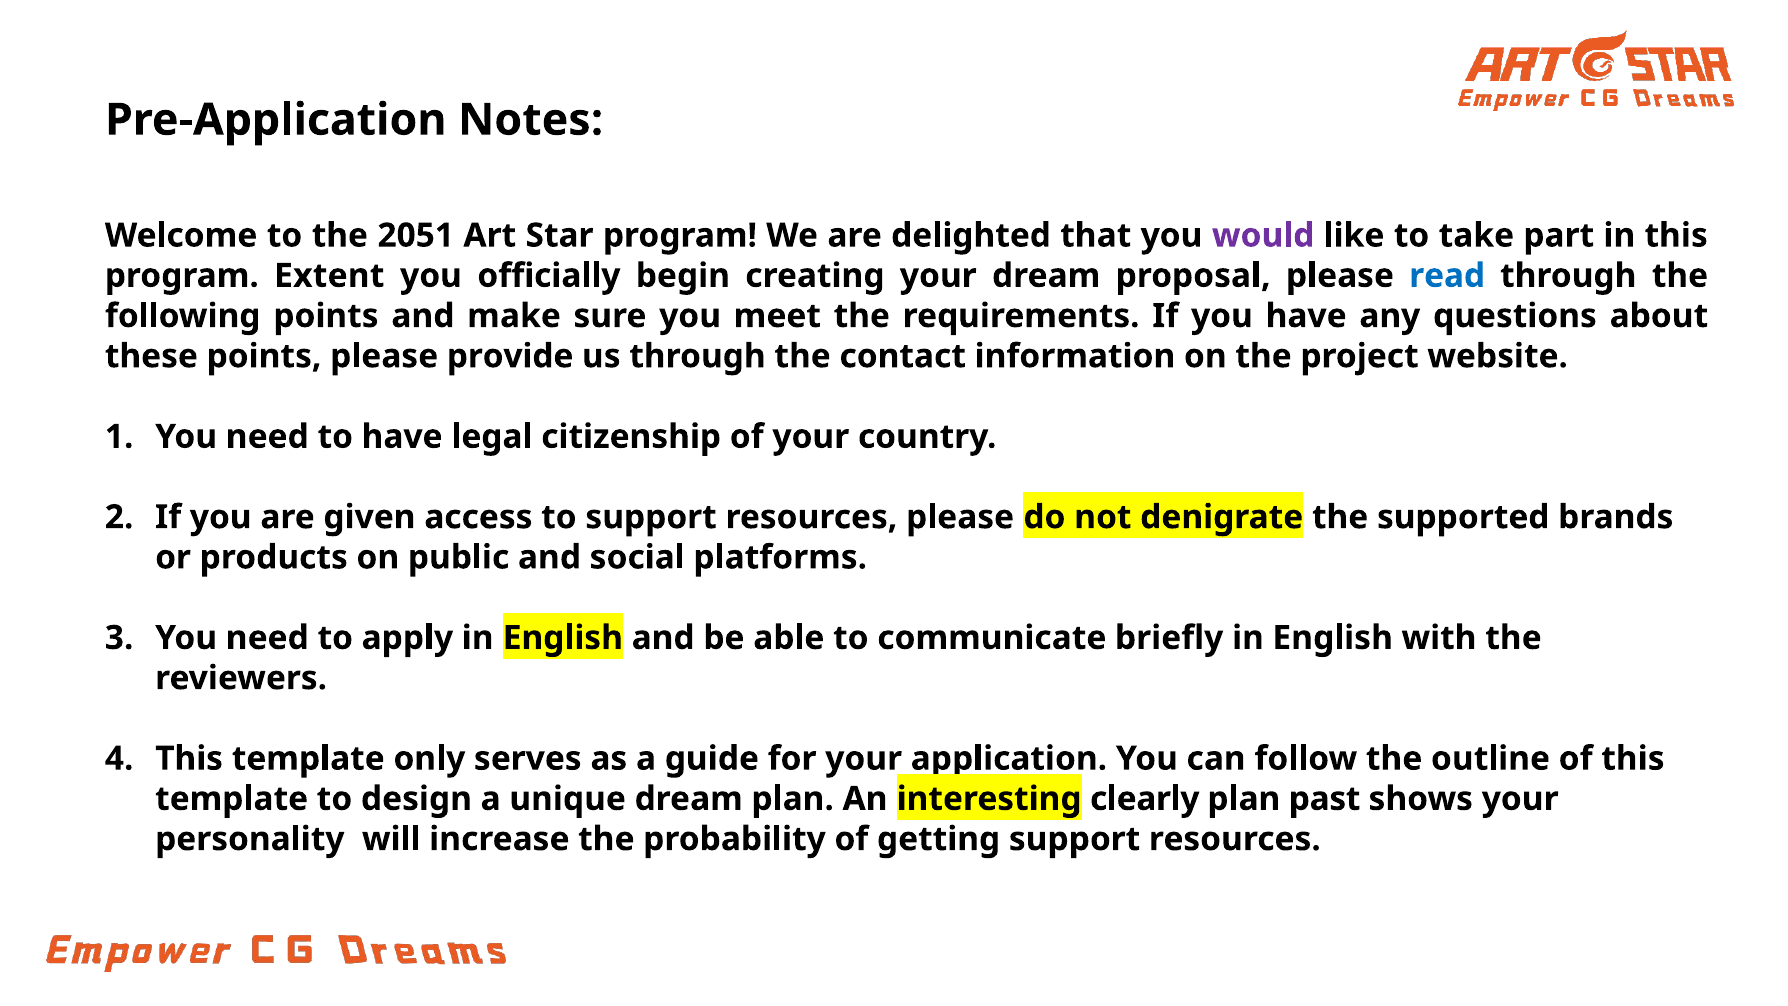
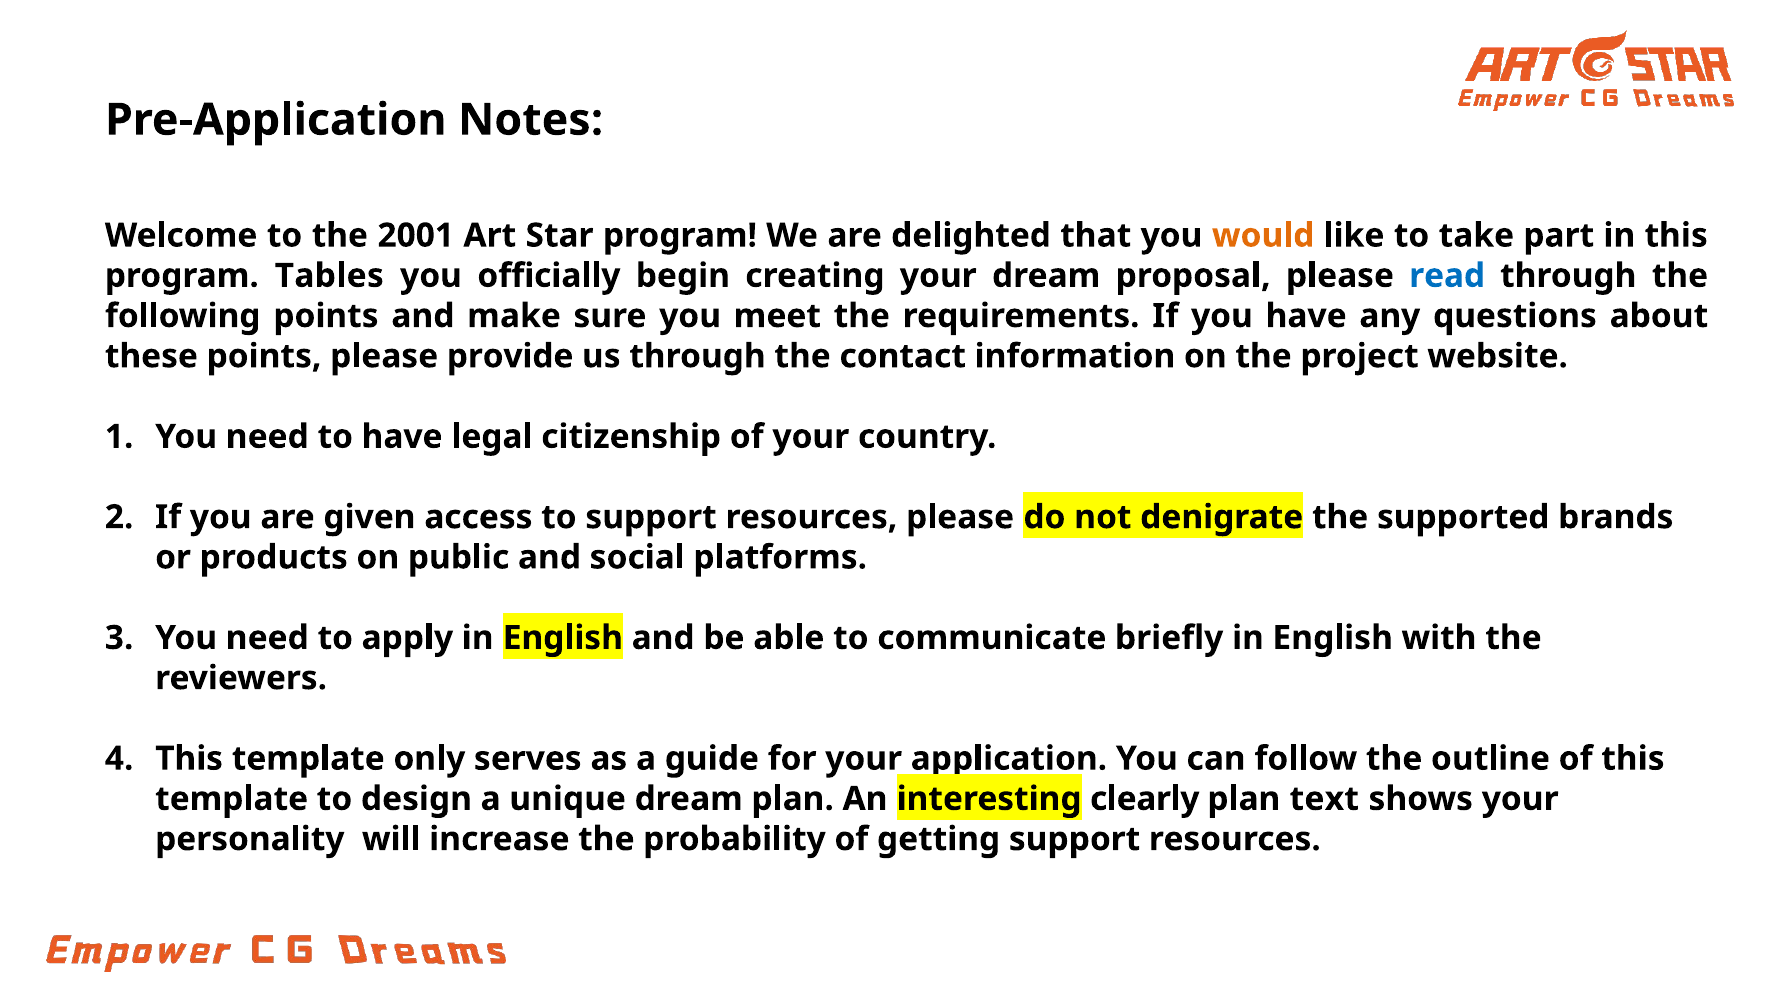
2051: 2051 -> 2001 (416, 235)
would colour: purple -> orange (1263, 235)
Extent: Extent -> Tables (329, 276)
past: past -> text (1324, 799)
